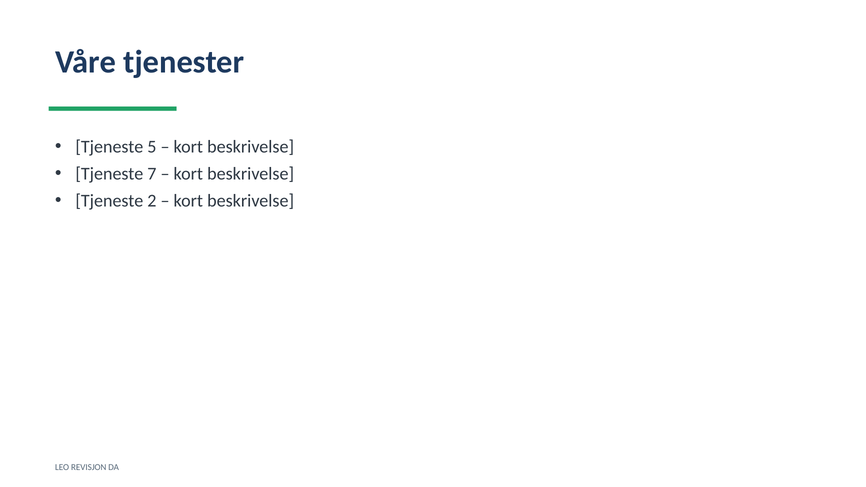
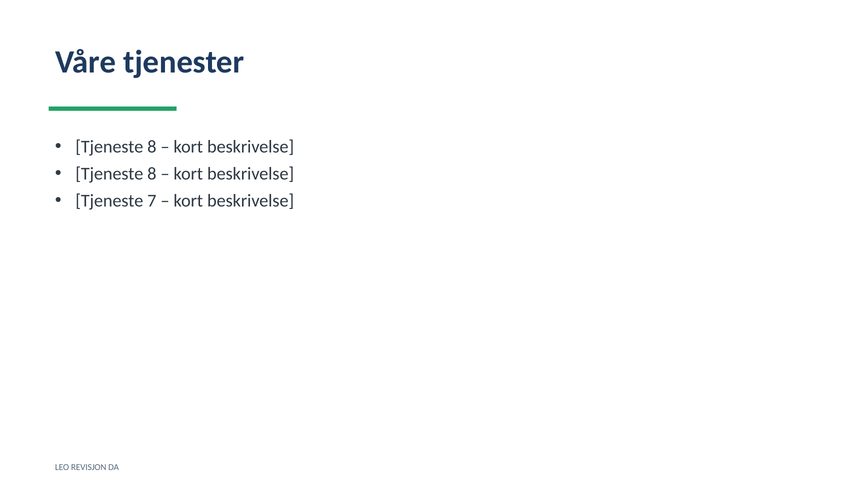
5: 5 -> 8 (152, 147)
7: 7 -> 8 (152, 174)
2: 2 -> 7 (152, 201)
